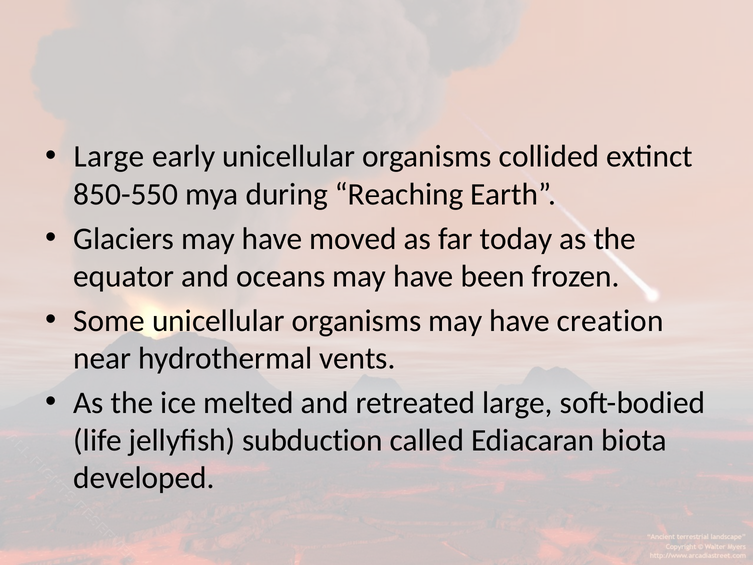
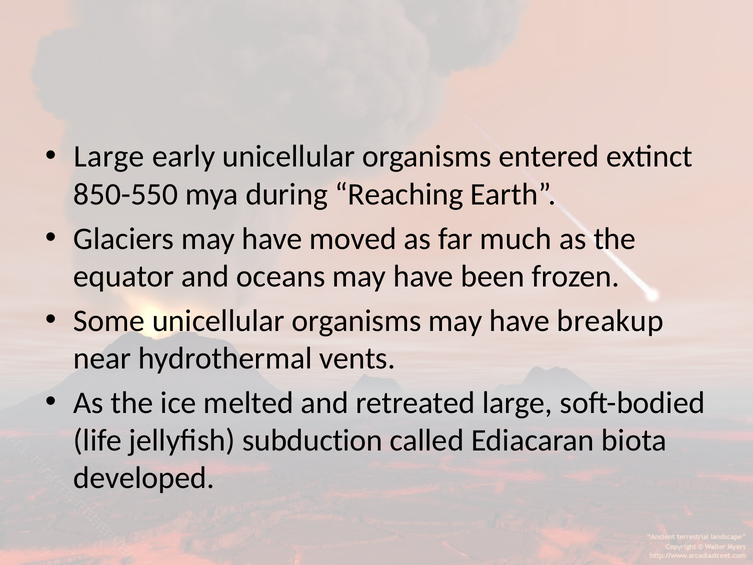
collided: collided -> entered (549, 157)
today: today -> much (516, 239)
creation: creation -> breakup (610, 321)
